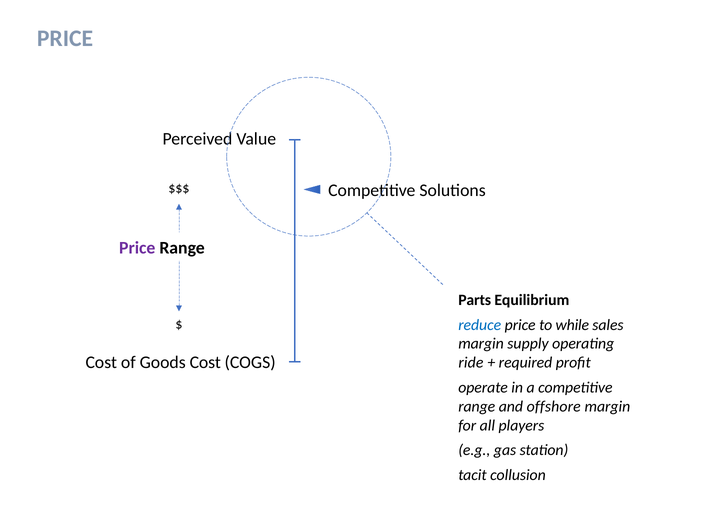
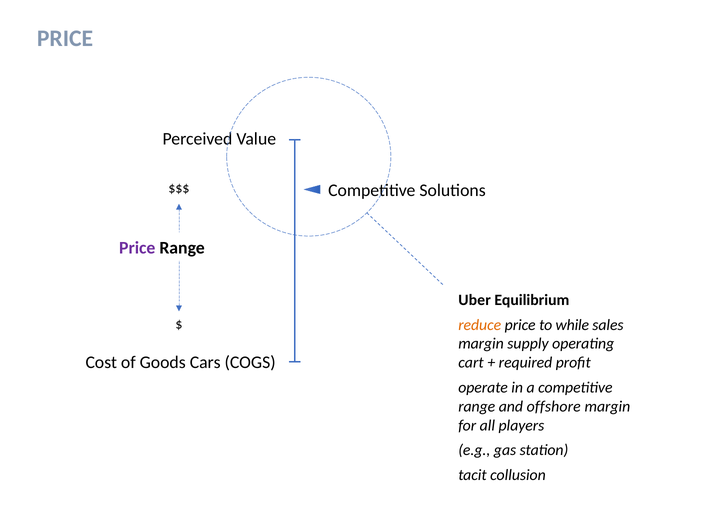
Parts: Parts -> Uber (475, 300)
reduce colour: blue -> orange (480, 325)
Goods Cost: Cost -> Cars (205, 362)
ride: ride -> cart (471, 363)
